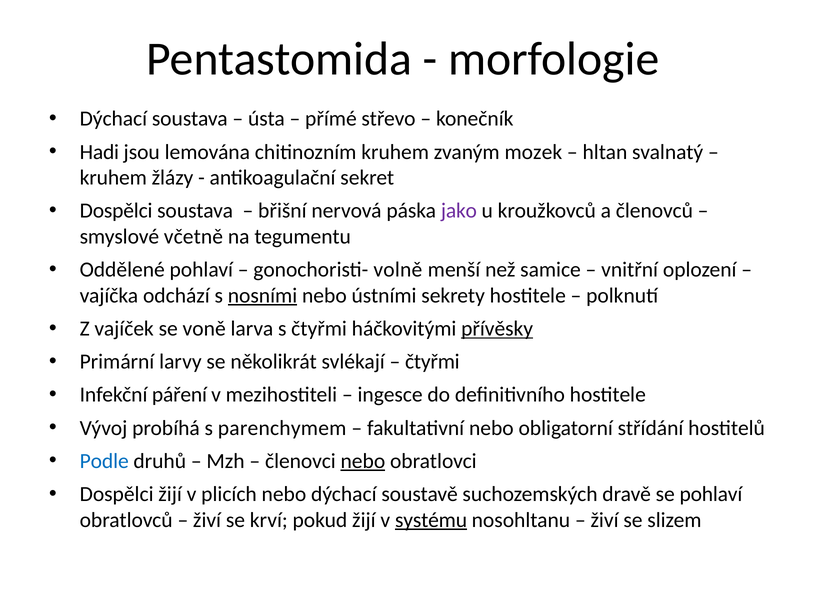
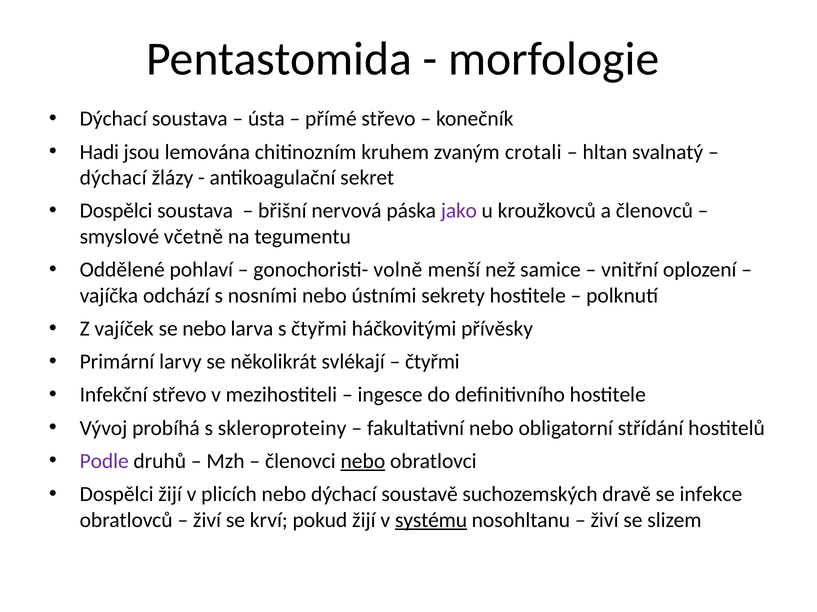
mozek: mozek -> crotali (533, 152)
kruhem: kruhem -> dýchací (113, 178)
nosními underline: present -> none (263, 296)
se voně: voně -> nebo (204, 329)
přívěsky underline: present -> none (497, 329)
Infekční páření: páření -> střevo (179, 395)
parenchymem: parenchymem -> skleroproteiny (282, 429)
Podle colour: blue -> purple (104, 462)
se pohlaví: pohlaví -> infekce (711, 495)
